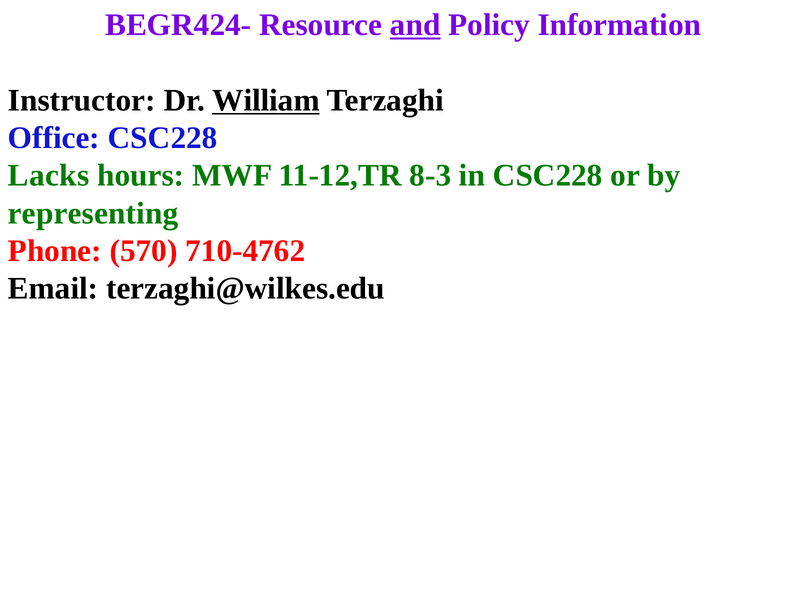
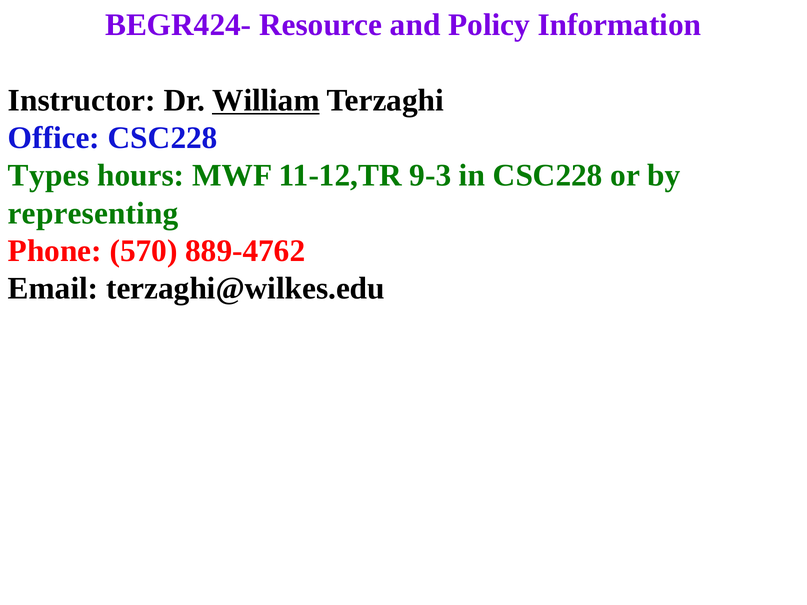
and underline: present -> none (415, 25)
Lacks: Lacks -> Types (49, 176)
8-3: 8-3 -> 9-3 (430, 176)
710-4762: 710-4762 -> 889-4762 (245, 251)
